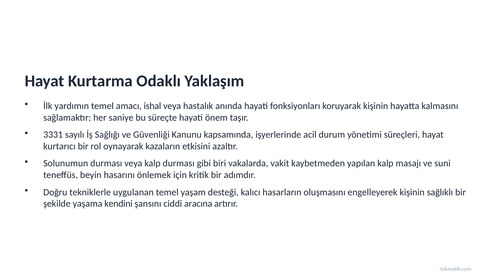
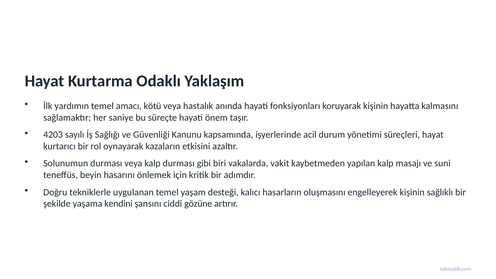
ishal: ishal -> kötü (152, 106)
3331: 3331 -> 4203 (53, 135)
aracına: aracına -> gözüne (198, 204)
